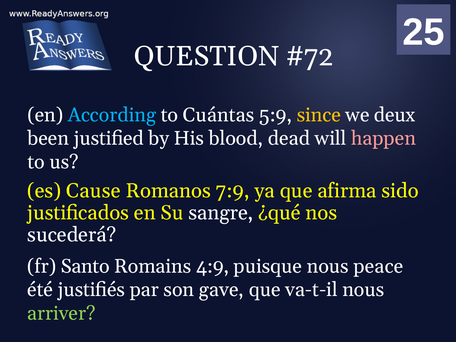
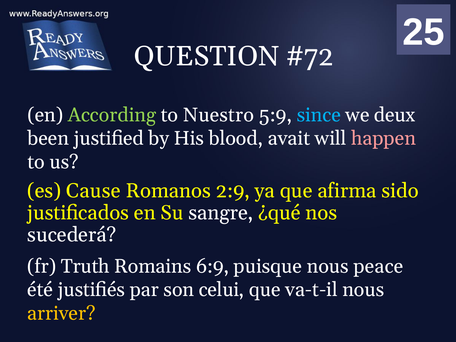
According colour: light blue -> light green (112, 115)
Cuántas: Cuántas -> Nuestro (219, 115)
since colour: yellow -> light blue (319, 115)
dead: dead -> avait (289, 138)
7:9: 7:9 -> 2:9 (233, 191)
Santo: Santo -> Truth (85, 266)
4:9: 4:9 -> 6:9 (213, 266)
gave: gave -> celui (222, 290)
arriver colour: light green -> yellow (61, 313)
